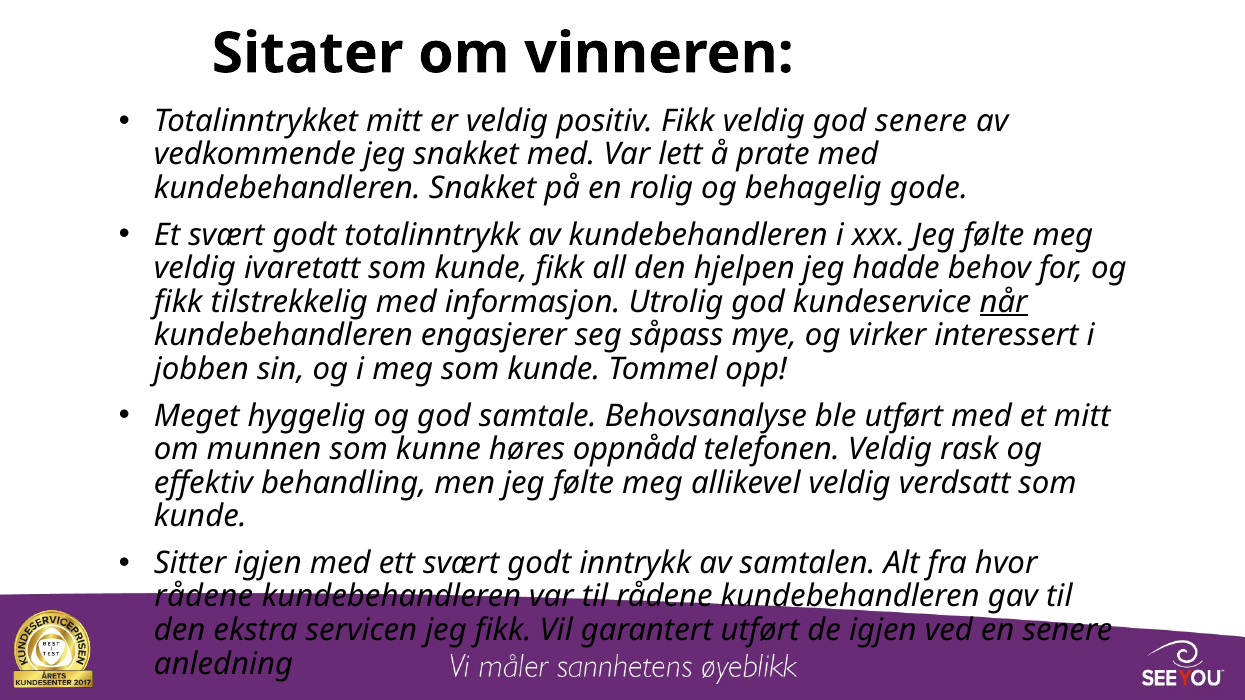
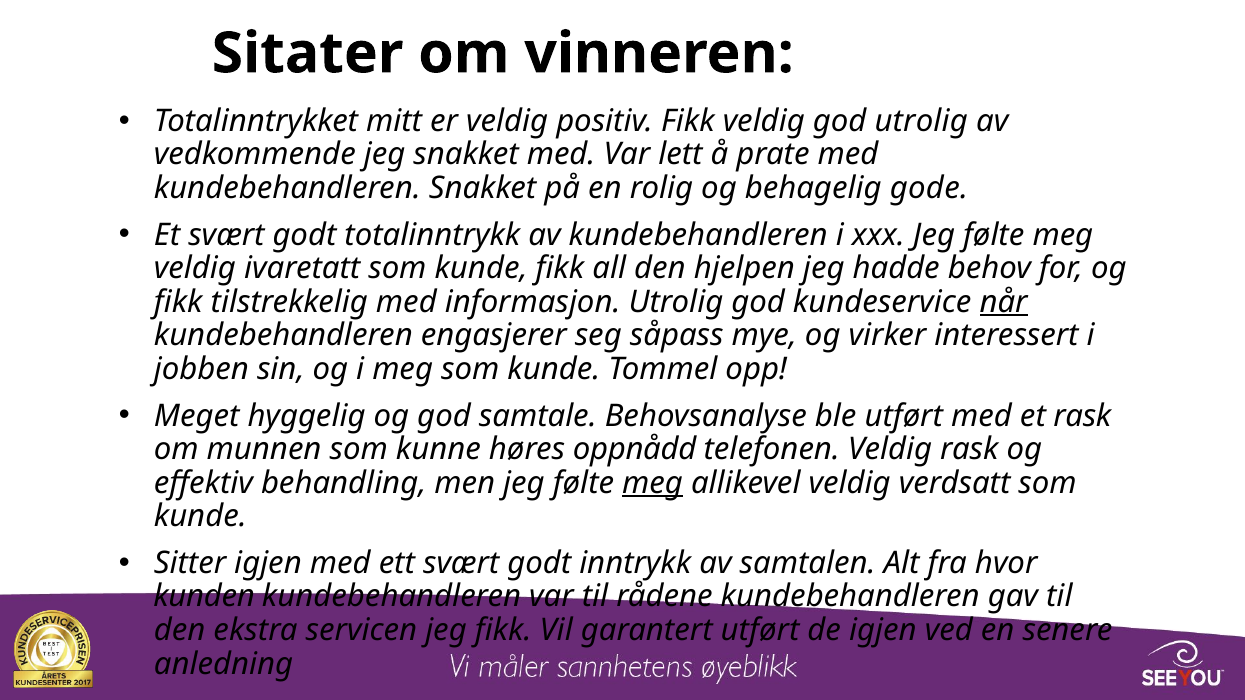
god senere: senere -> utrolig (921, 121)
et mitt: mitt -> rask (1082, 416)
meg underline: none -> present (653, 483)
rådene: rådene -> kunden (204, 597)
